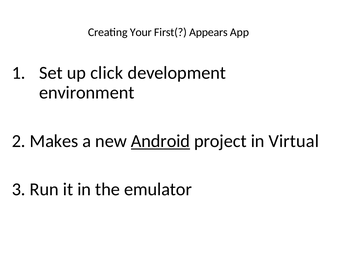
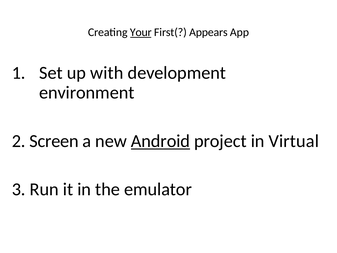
Your underline: none -> present (141, 32)
click: click -> with (107, 73)
Makes: Makes -> Screen (54, 141)
